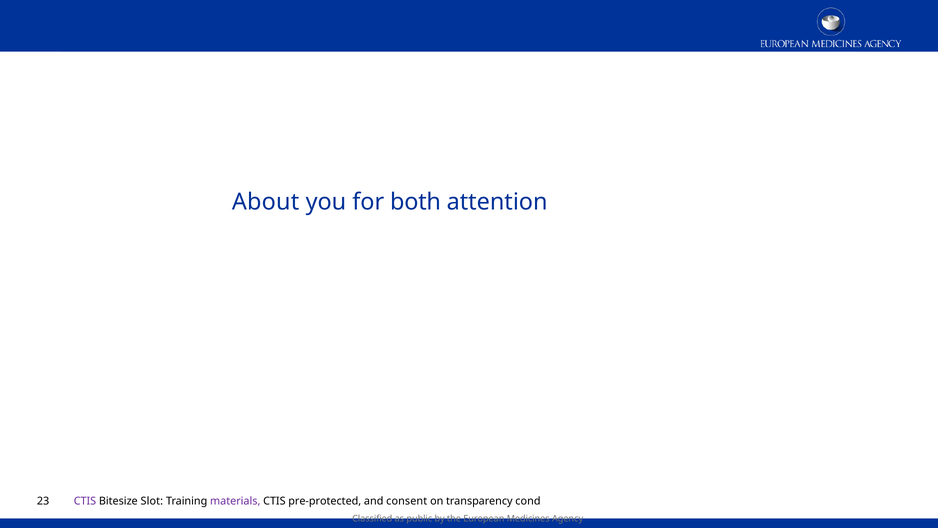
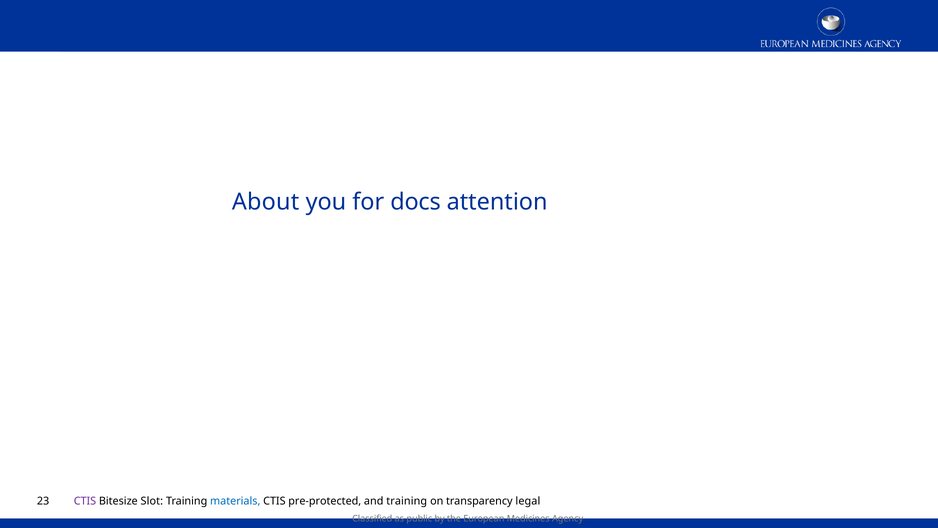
both: both -> docs (416, 202)
materials colour: purple -> blue (235, 501)
and consent: consent -> training (407, 501)
cond: cond -> legal (528, 501)
